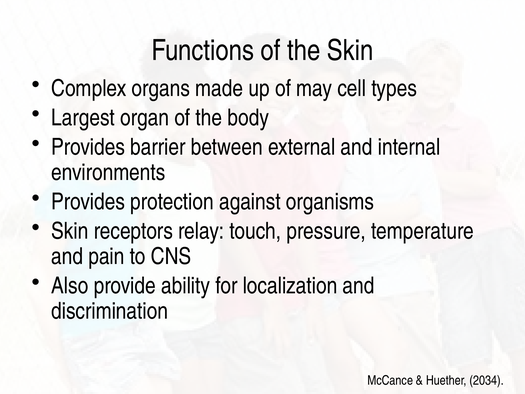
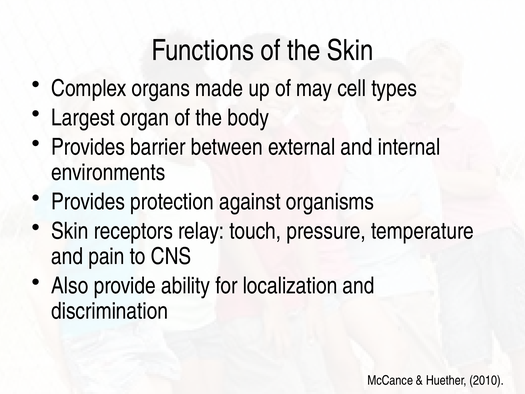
2034: 2034 -> 2010 (487, 380)
